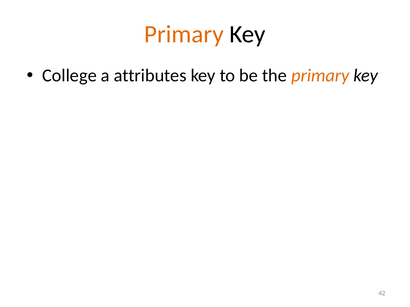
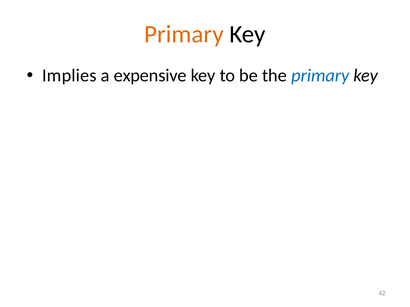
College: College -> Implies (69, 76)
attributes: attributes -> expensive (150, 76)
primary colour: orange -> blue (320, 76)
